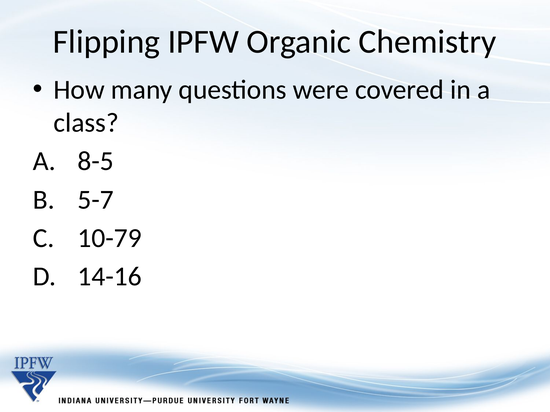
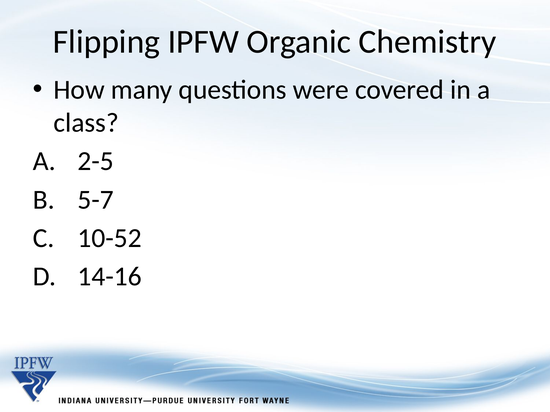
8-5: 8-5 -> 2-5 (96, 161)
10-79: 10-79 -> 10-52 (110, 238)
